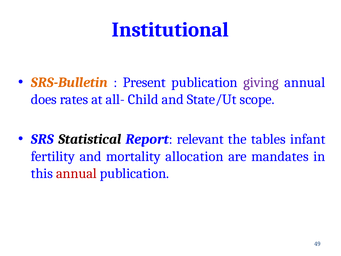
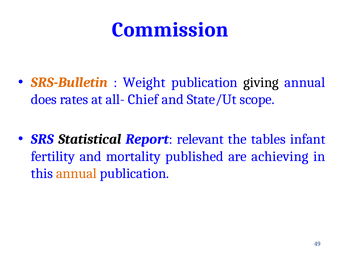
Institutional: Institutional -> Commission (170, 30)
Present: Present -> Weight (144, 82)
giving colour: purple -> black (261, 82)
Child: Child -> Chief (143, 99)
allocation: allocation -> published (194, 156)
mandates: mandates -> achieving (280, 156)
annual colour: red -> orange (76, 173)
